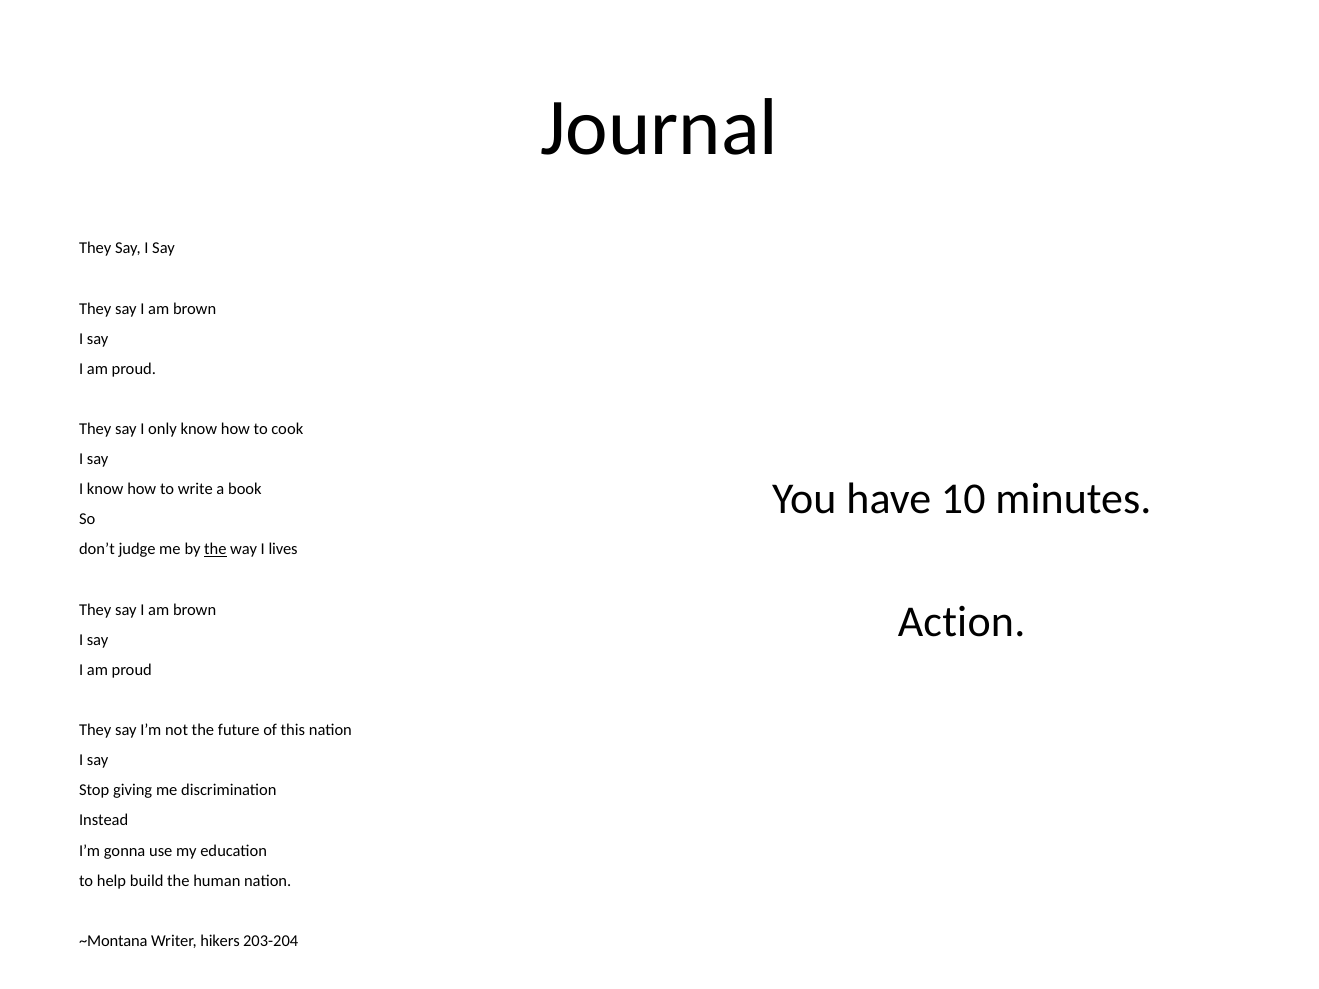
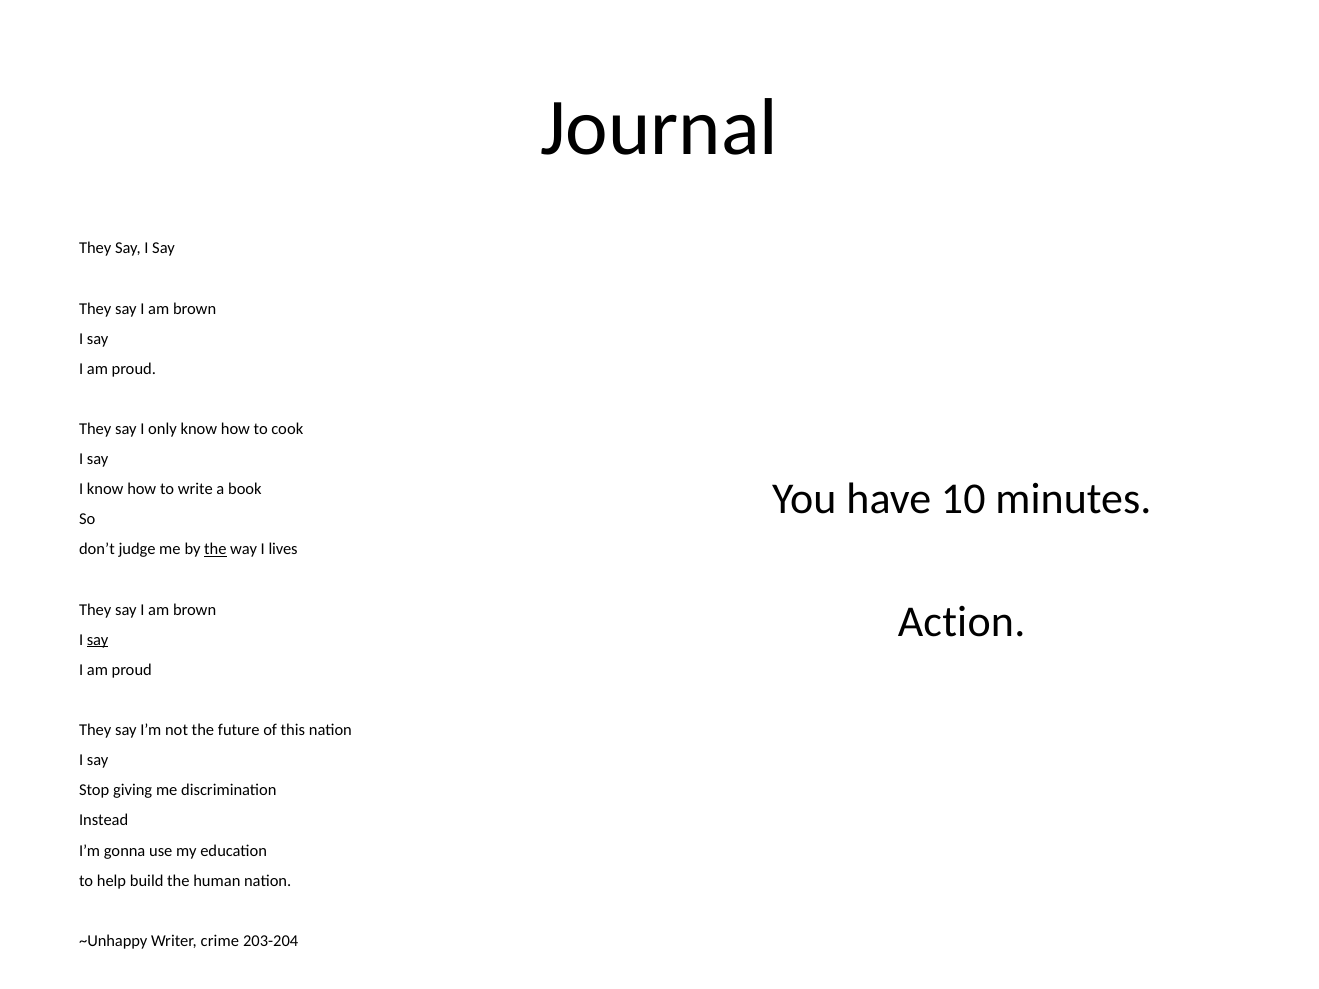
say underline: none -> present (98, 640)
~Montana: ~Montana -> ~Unhappy (113, 941)
hikers: hikers -> crime (220, 941)
